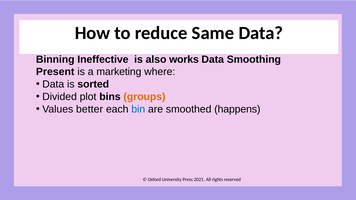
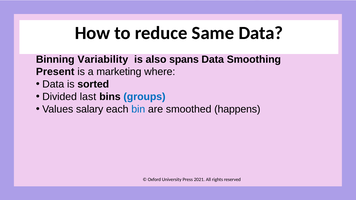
Ineffective: Ineffective -> Variability (103, 59)
works: works -> spans (184, 59)
plot: plot -> last (88, 97)
groups colour: orange -> blue (144, 97)
better: better -> salary (90, 109)
